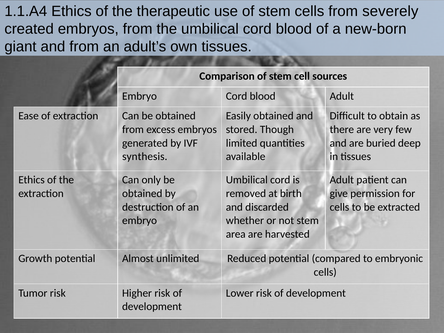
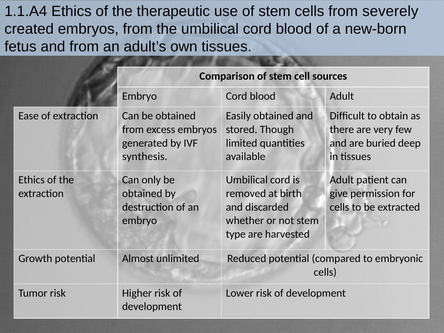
giant: giant -> fetus (20, 47)
area: area -> type (236, 234)
